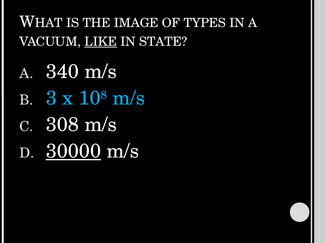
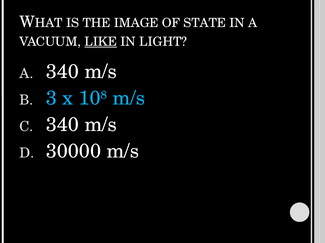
TYPES: TYPES -> STATE (205, 23)
STATE: STATE -> LIGHT (163, 42)
308: 308 -> 340 (62, 125)
30000 underline: present -> none (73, 152)
